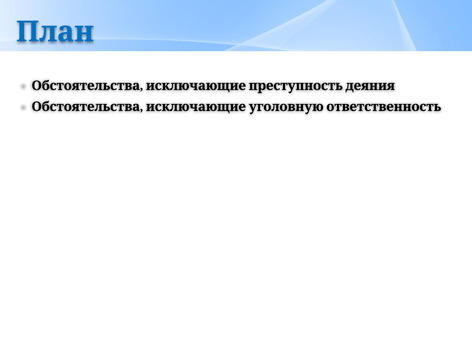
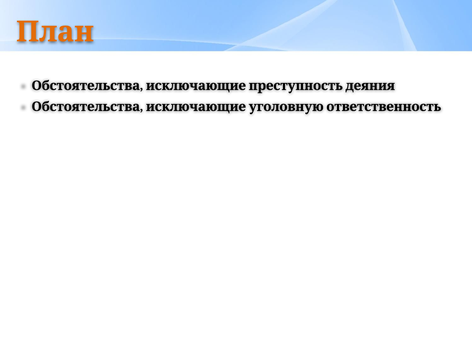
План colour: blue -> orange (55, 32)
